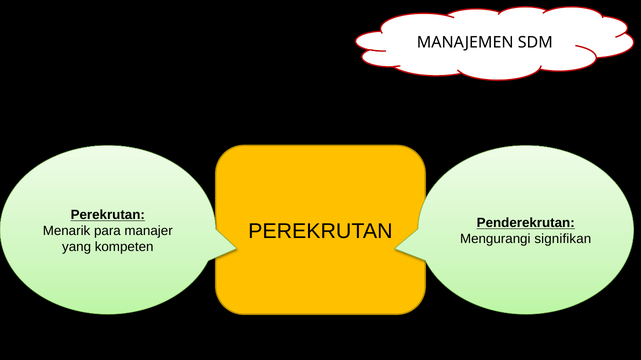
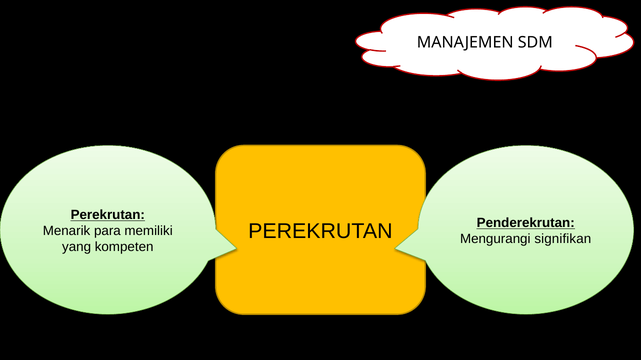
manajer: manajer -> memiliki (149, 231)
